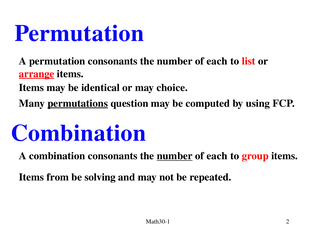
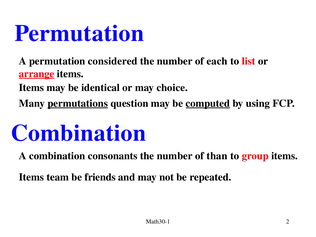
permutation consonants: consonants -> considered (113, 61)
computed underline: none -> present (208, 103)
number underline: present -> none (175, 156)
each: each -> than (217, 156)
from: from -> team (58, 177)
solving: solving -> friends (100, 177)
